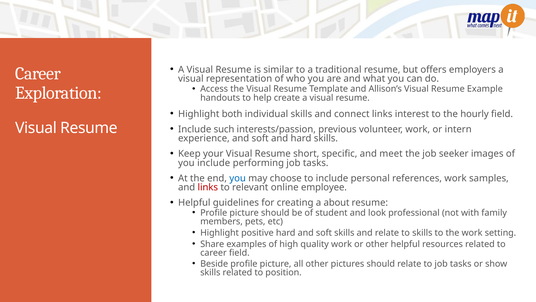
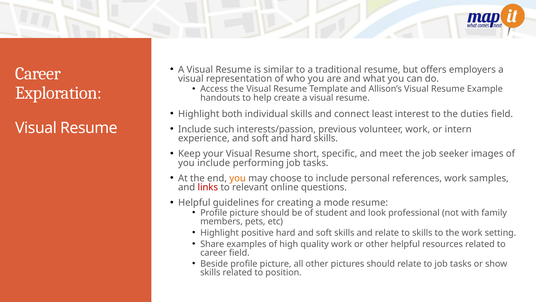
connect links: links -> least (382, 114)
hourly: hourly -> duties (474, 114)
you colour: blue -> orange (238, 178)
employee: employee -> questions (324, 187)
about: about -> mode (337, 202)
